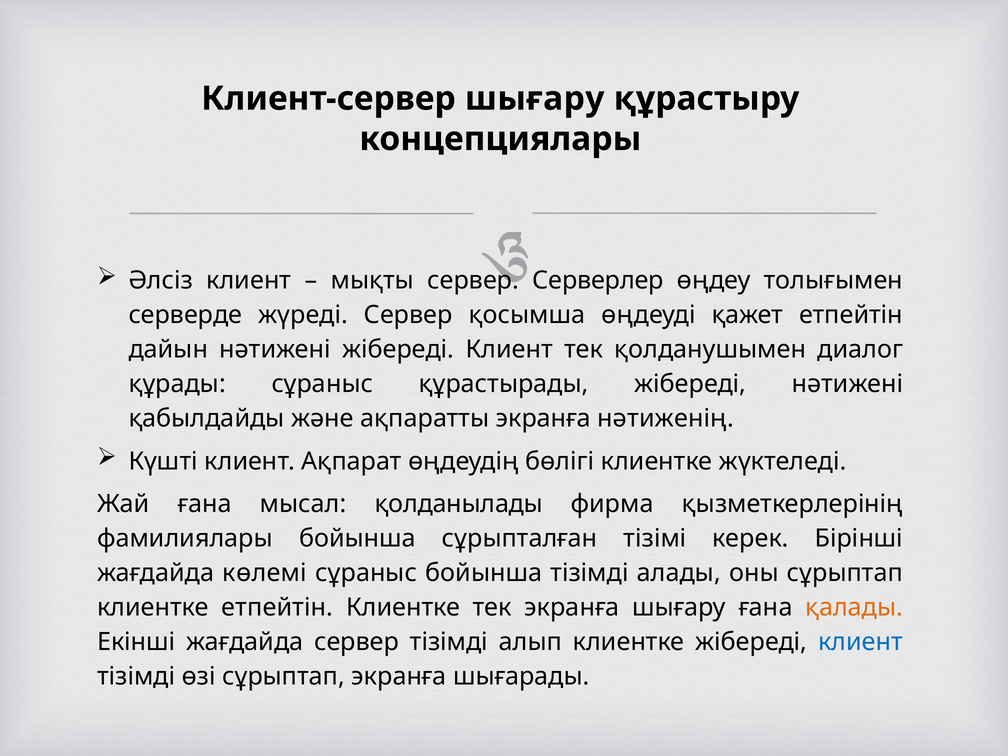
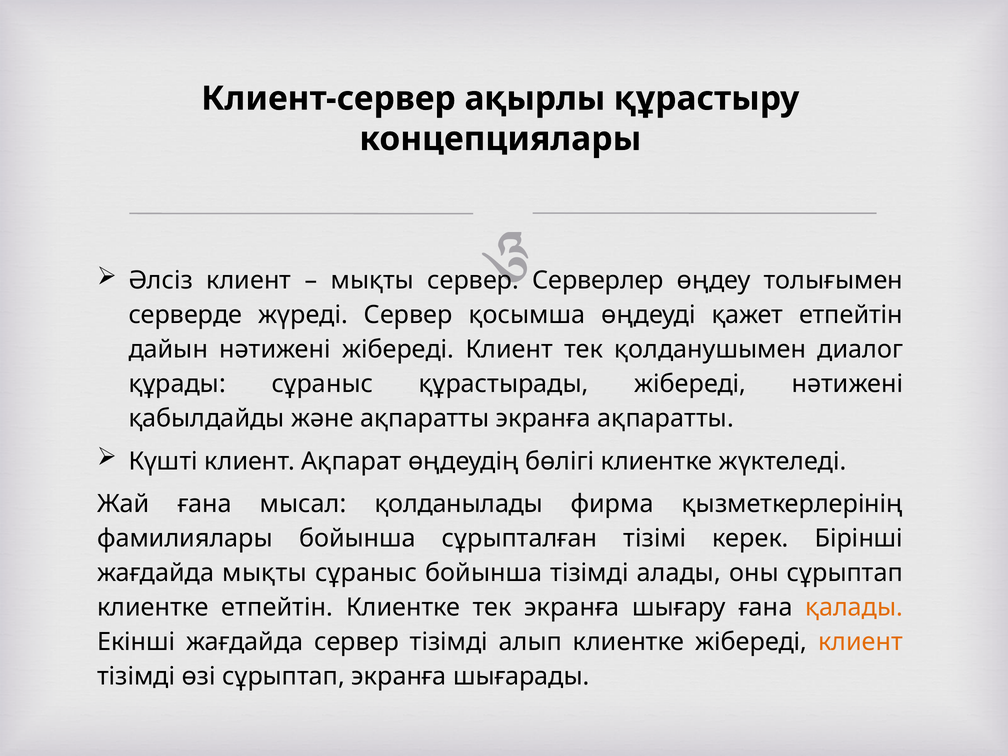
Клиент-сервер шығару: шығару -> ақырлы (535, 99)
экранға нәтиженің: нәтиженің -> ақпаратты (666, 418)
жағдайда көлемі: көлемі -> мықты (265, 573)
клиент colour: blue -> orange (860, 642)
